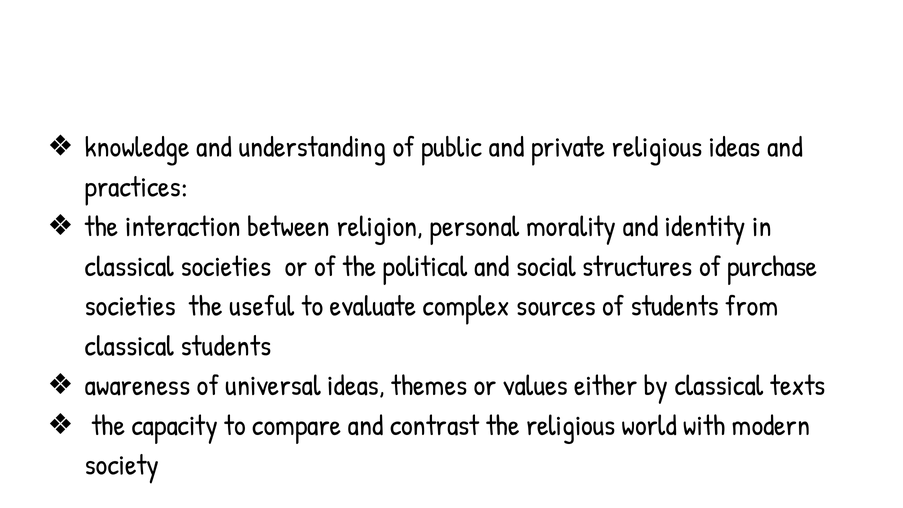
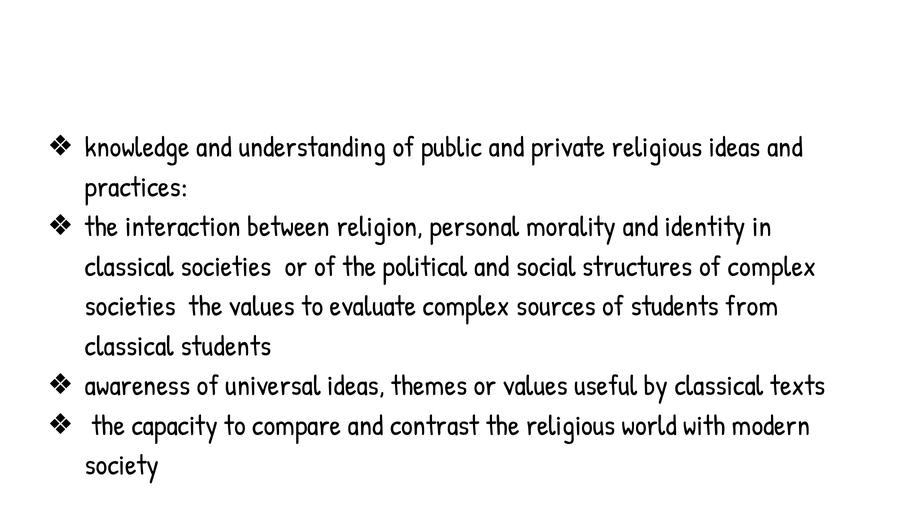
of purchase: purchase -> complex (772, 267)
the useful: useful -> values (262, 306)
either: either -> useful (606, 386)
